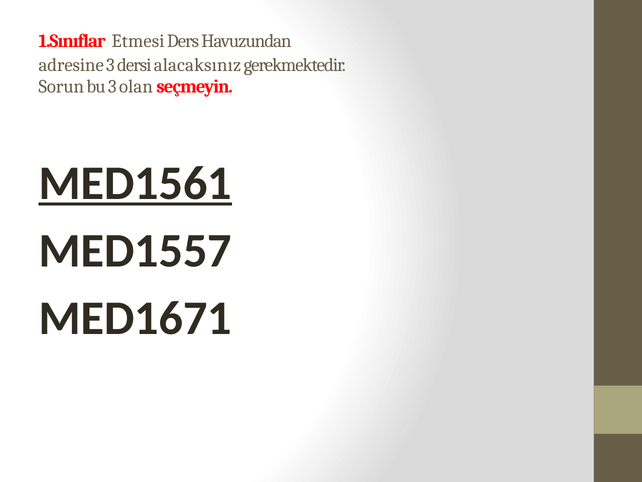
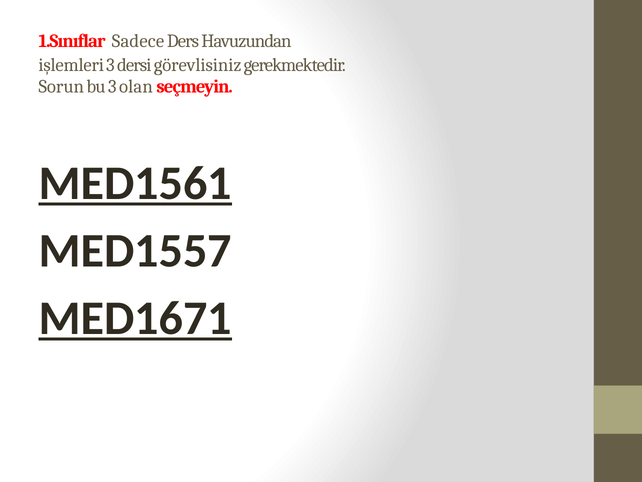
Etmesi: Etmesi -> Sadece (138, 41)
adresine: adresine -> işlemleri (71, 65)
alacaksınız: alacaksınız -> görevlisiniz (198, 65)
MED1671 underline: none -> present (135, 318)
